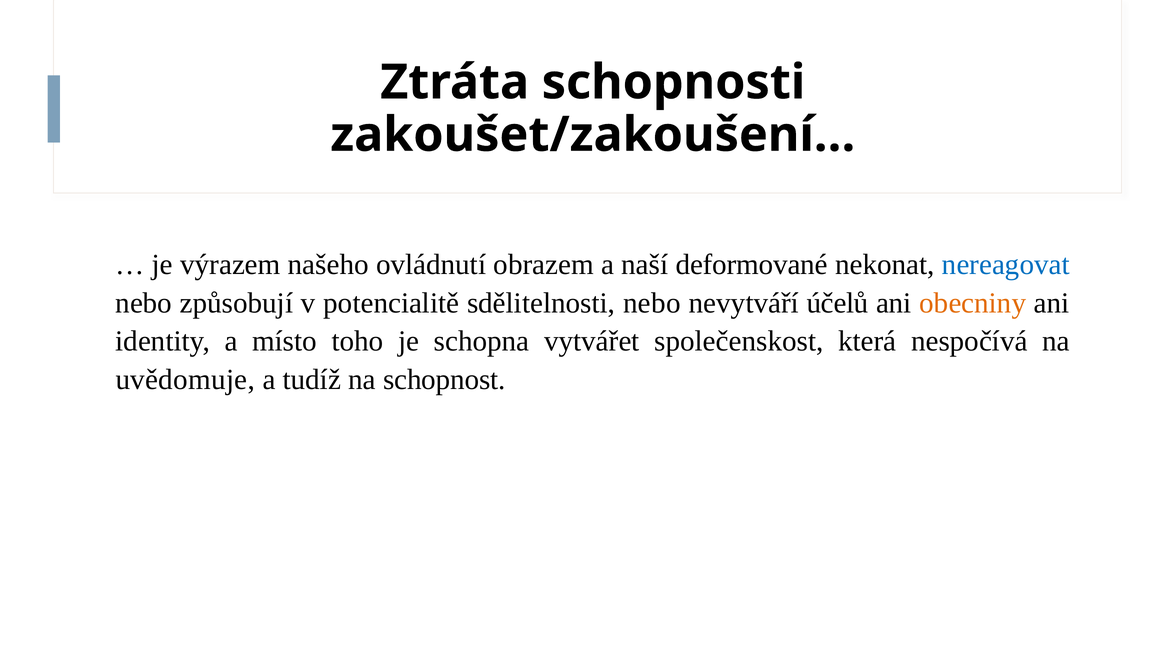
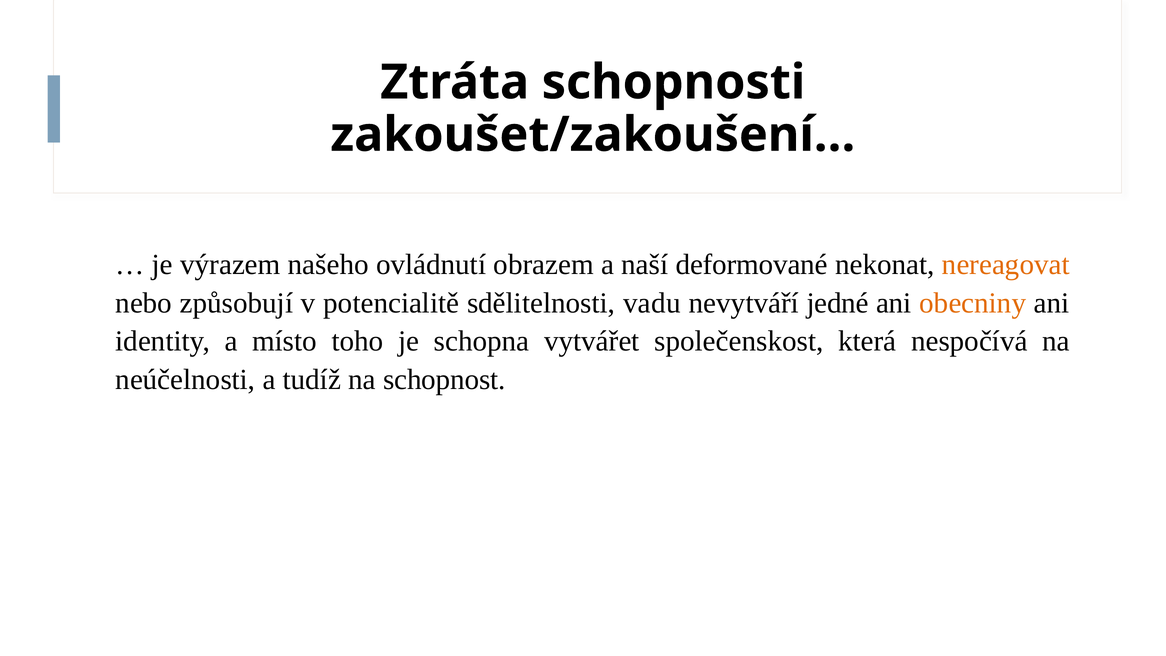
nereagovat colour: blue -> orange (1006, 264)
sdělitelnosti nebo: nebo -> vadu (652, 303)
účelů: účelů -> jedné (838, 303)
uvědomuje: uvědomuje -> neúčelnosti (185, 380)
